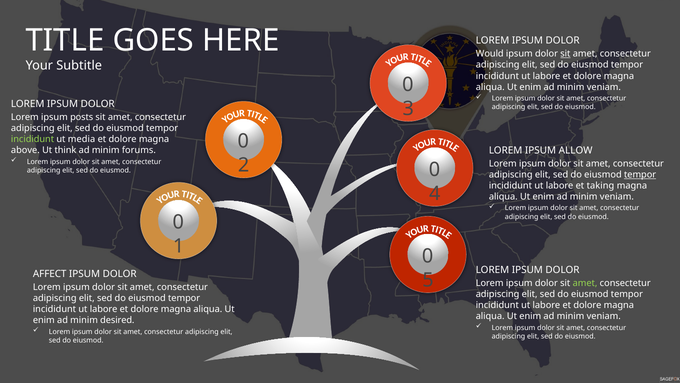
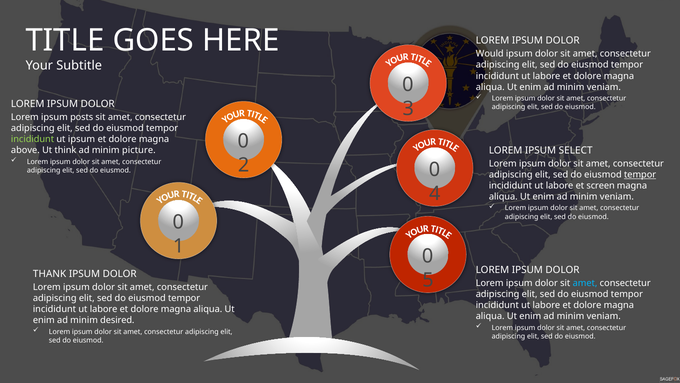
sit underline: present -> none (565, 54)
ut media: media -> ipsum (82, 139)
ALLOW: ALLOW -> SELECT (576, 150)
forums: forums -> picture (139, 150)
taking: taking -> screen (601, 185)
AFFECT: AFFECT -> THANK (50, 274)
amet colour: light green -> light blue (585, 283)
